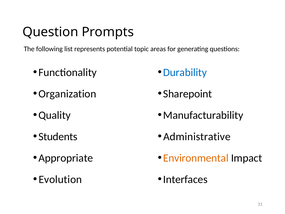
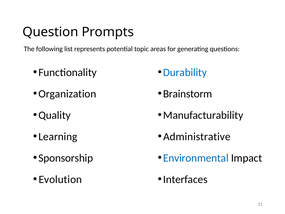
Sharepoint: Sharepoint -> Brainstorm (188, 94)
Students: Students -> Learning (58, 137)
Appropriate: Appropriate -> Sponsorship (66, 158)
Environmental colour: orange -> blue (196, 158)
